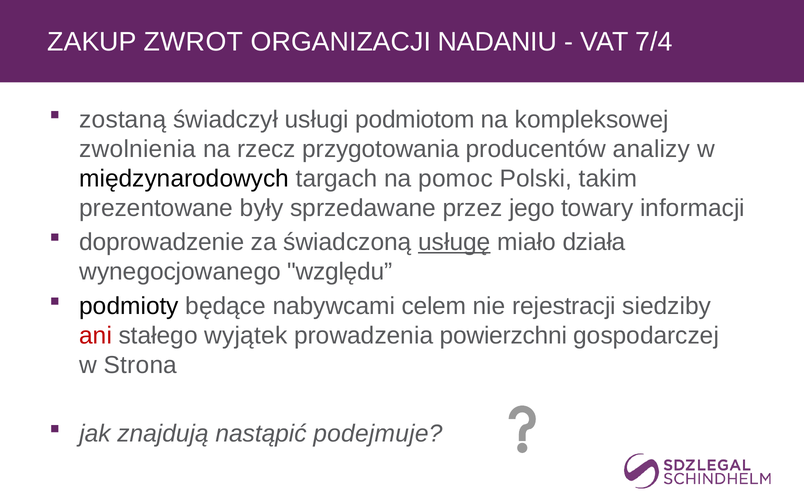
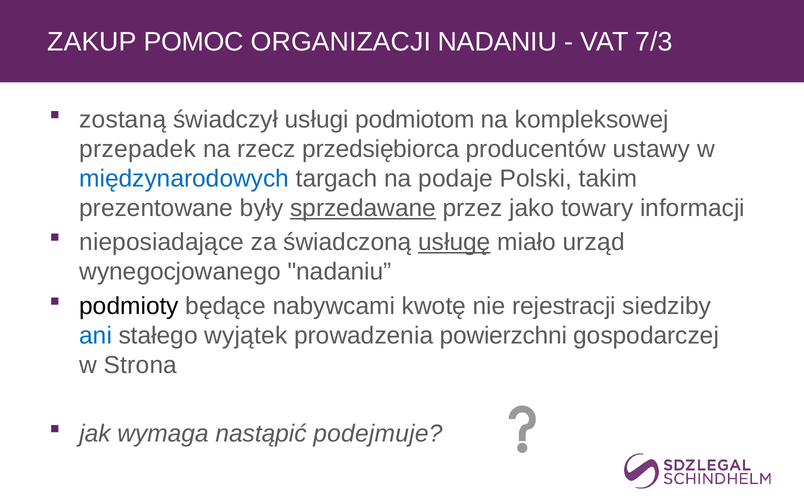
ZWROT: ZWROT -> POMOC (194, 42)
7/4: 7/4 -> 7/3 (654, 42)
zwolnienia: zwolnienia -> przepadek (138, 149)
przygotowania: przygotowania -> przedsiębiorca (381, 149)
analizy: analizy -> ustawy (651, 149)
międzynarodowych colour: black -> blue (184, 179)
pomoc: pomoc -> podaje (456, 179)
sprzedawane underline: none -> present (363, 208)
jego: jego -> jako (532, 208)
doprowadzenie: doprowadzenie -> nieposiadające (162, 243)
działa: działa -> urząd (594, 243)
wynegocjowanego względu: względu -> nadaniu (340, 272)
celem: celem -> kwotę (434, 306)
ani colour: red -> blue (96, 336)
znajdują: znajdują -> wymaga (163, 434)
